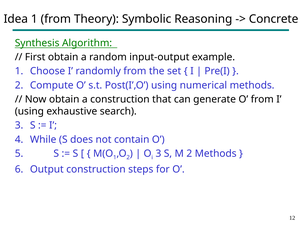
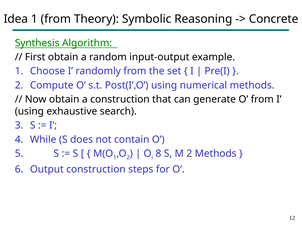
i 3: 3 -> 8 (158, 154)
